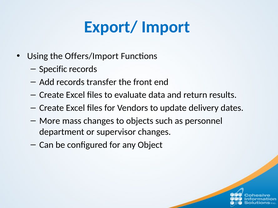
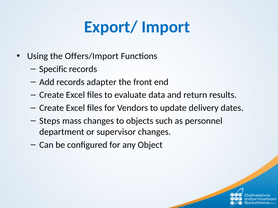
transfer: transfer -> adapter (102, 82)
More: More -> Steps (50, 121)
